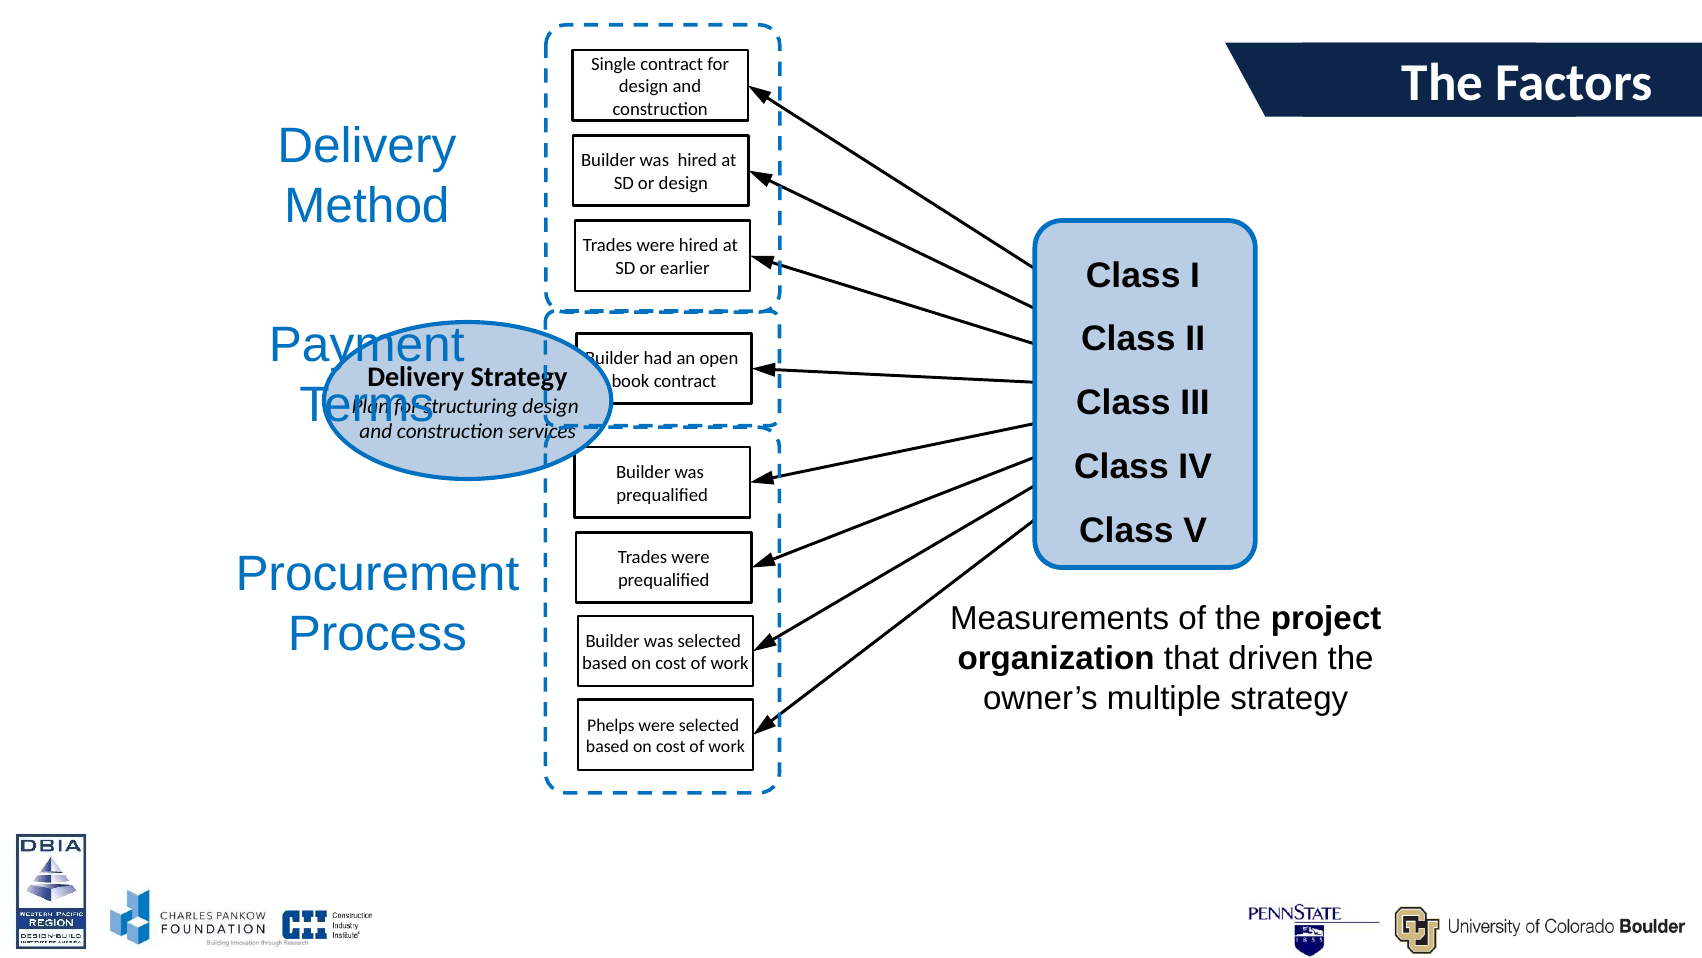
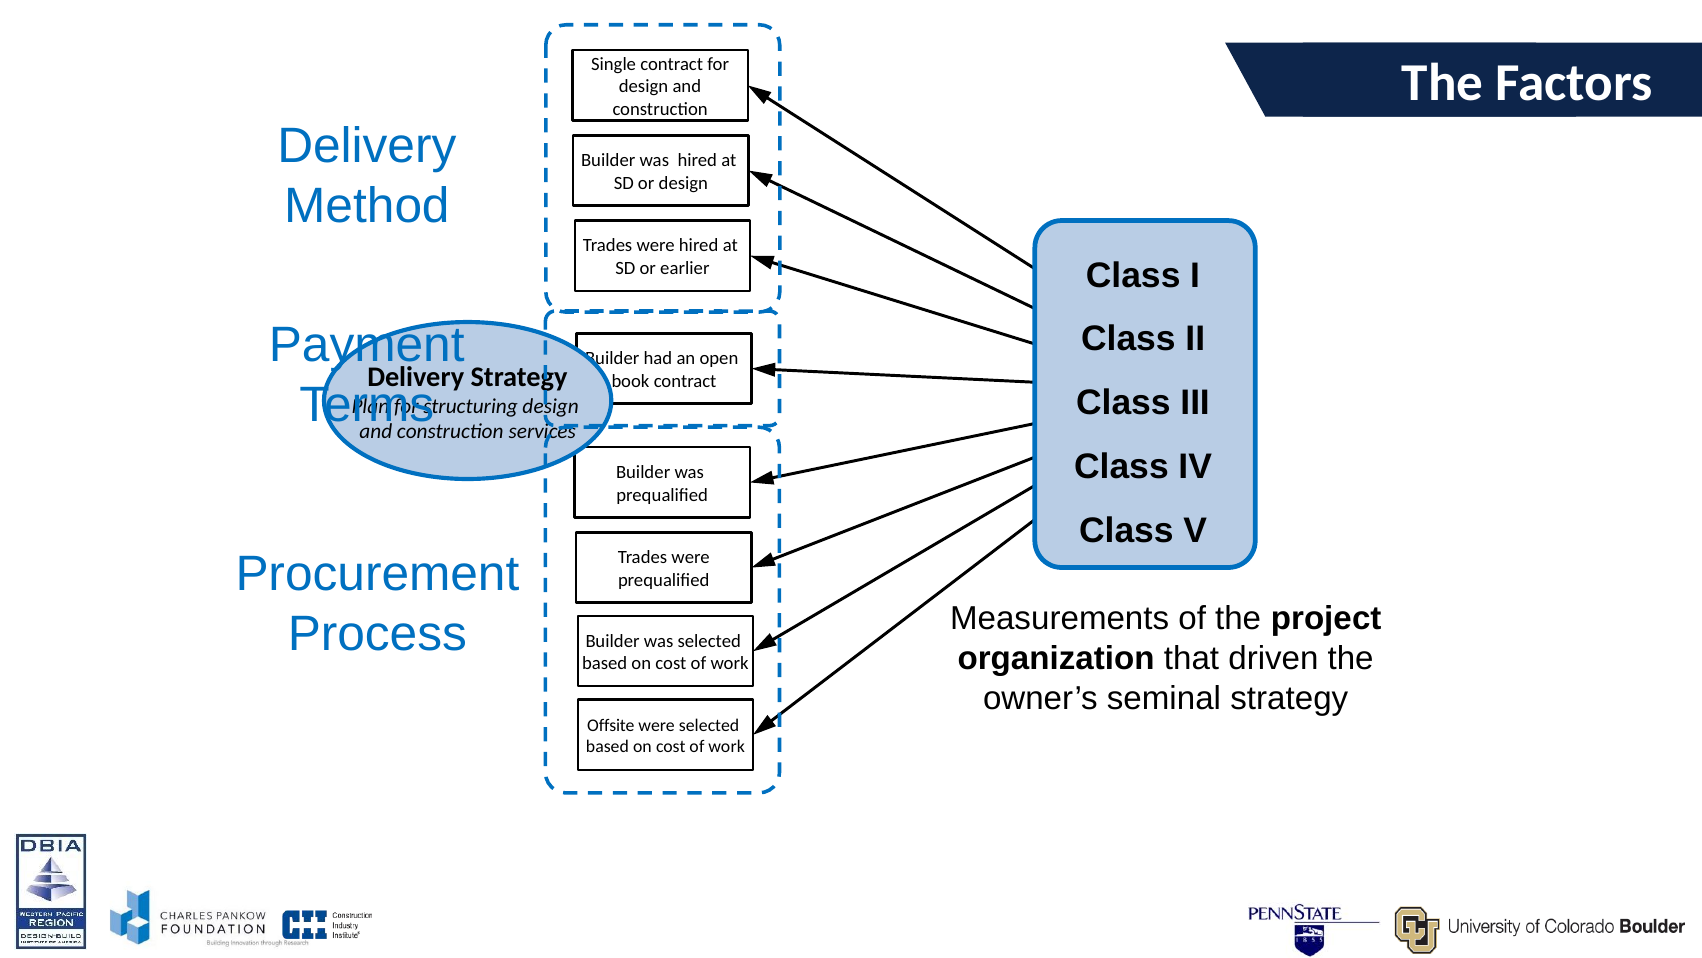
multiple: multiple -> seminal (1164, 698)
Phelps: Phelps -> Offsite (611, 725)
